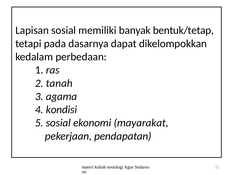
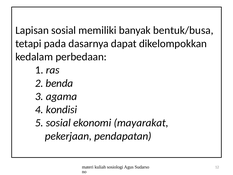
bentuk/tetap: bentuk/tetap -> bentuk/busa (183, 30)
tanah: tanah -> benda (59, 83)
